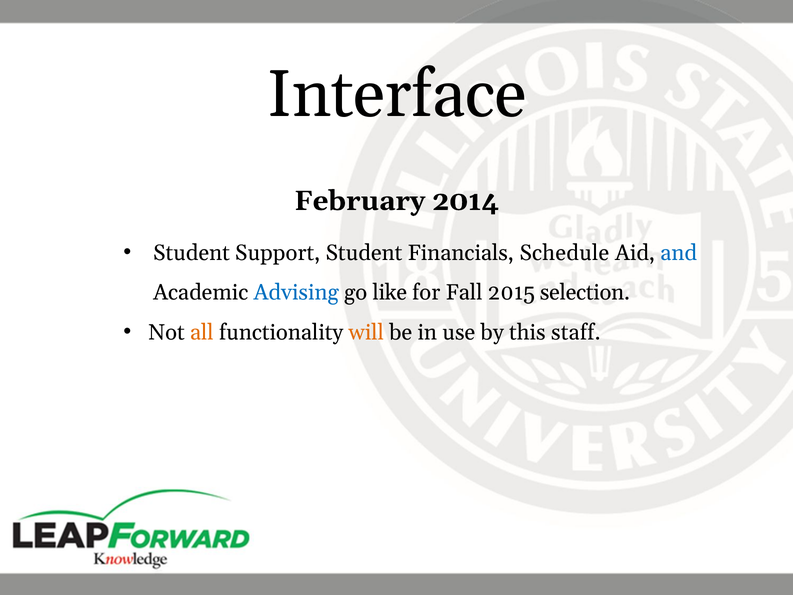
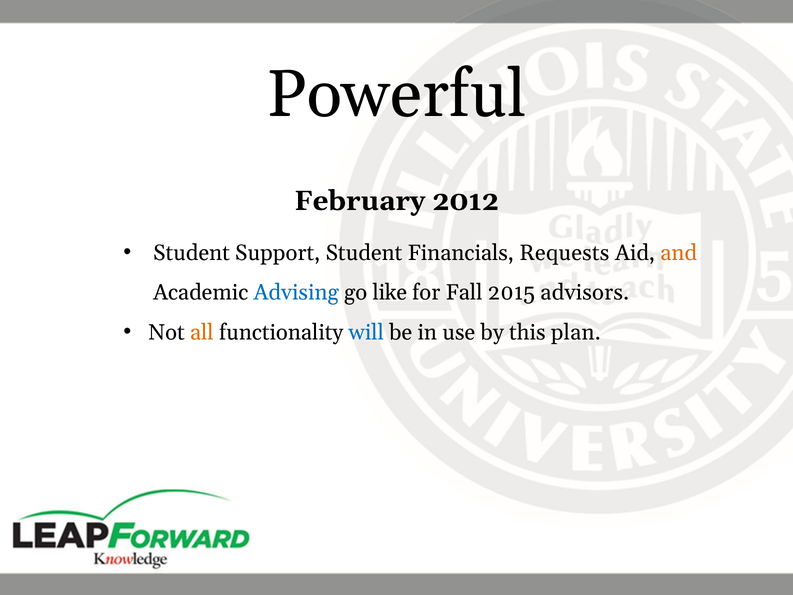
Interface: Interface -> Powerful (397, 94)
2014: 2014 -> 2012 (466, 201)
Schedule: Schedule -> Requests (564, 253)
and colour: blue -> orange (679, 253)
selection: selection -> advisors (585, 292)
will colour: orange -> blue (366, 332)
staff: staff -> plan (576, 332)
